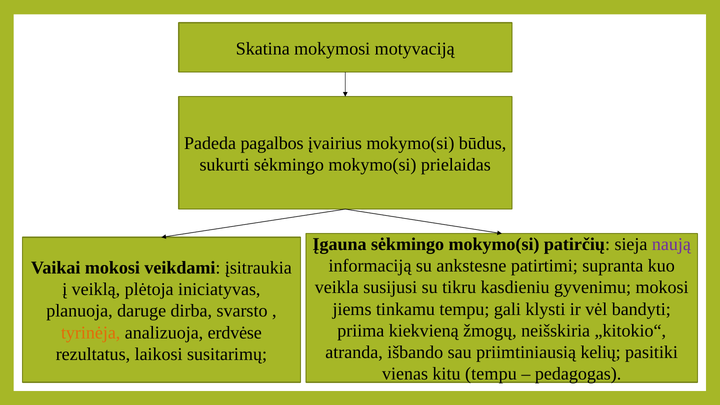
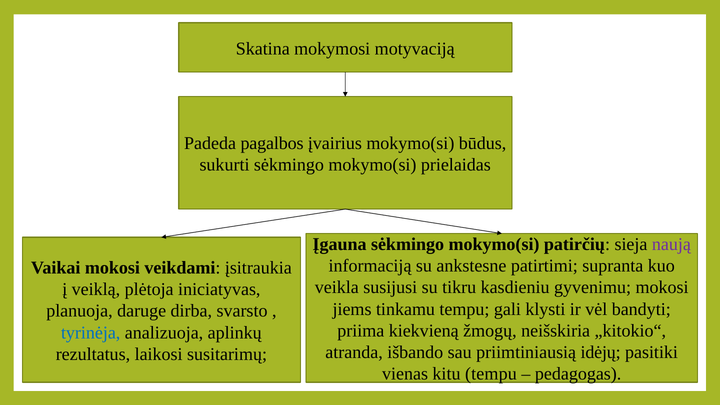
tyrinėja colour: orange -> blue (91, 333)
erdvėse: erdvėse -> aplinkų (235, 333)
kelių: kelių -> idėjų (601, 352)
